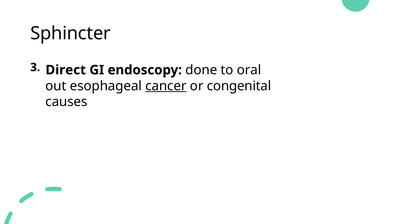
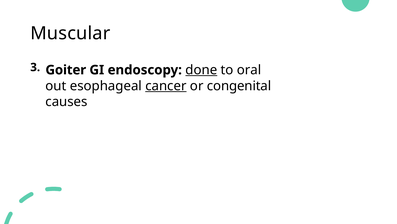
Sphincter: Sphincter -> Muscular (70, 33)
Direct: Direct -> Goiter (66, 70)
done underline: none -> present (201, 70)
